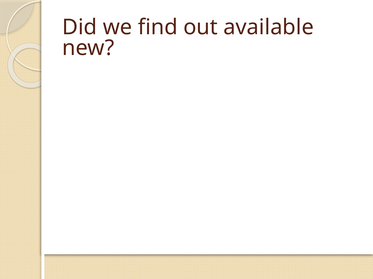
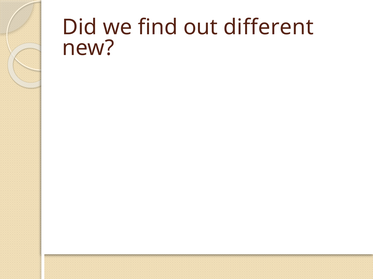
available: available -> different (269, 27)
